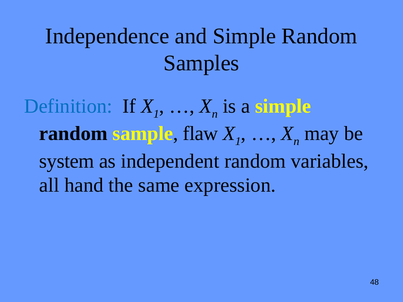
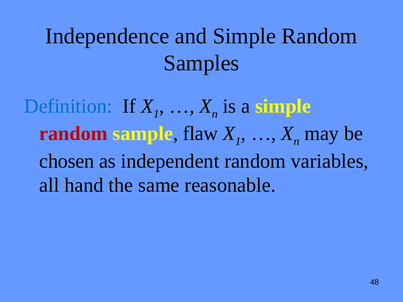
random colour: black -> red (73, 134)
system: system -> chosen (67, 161)
expression: expression -> reasonable (230, 185)
